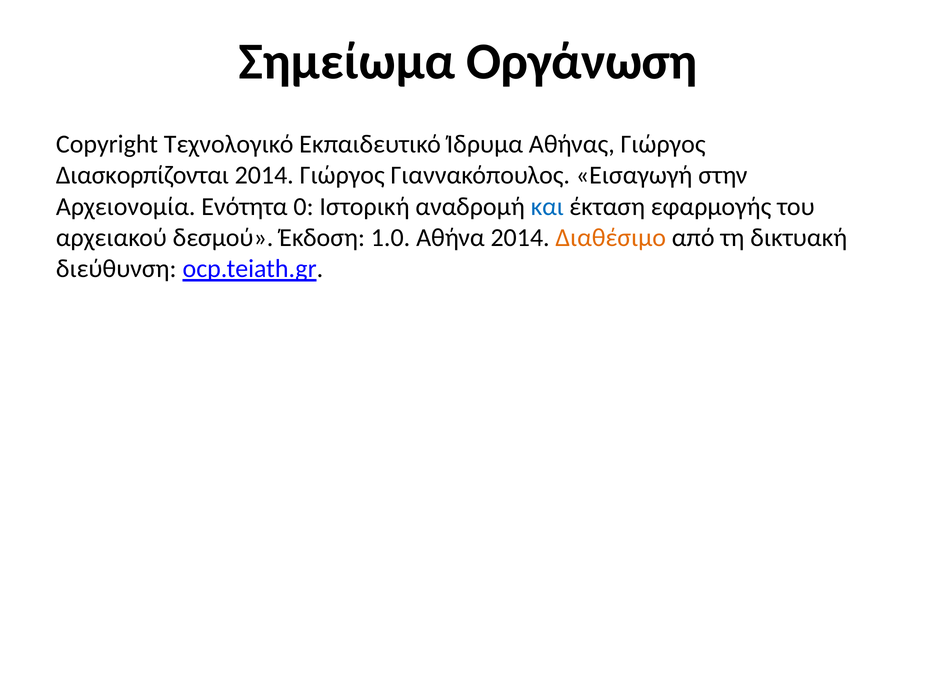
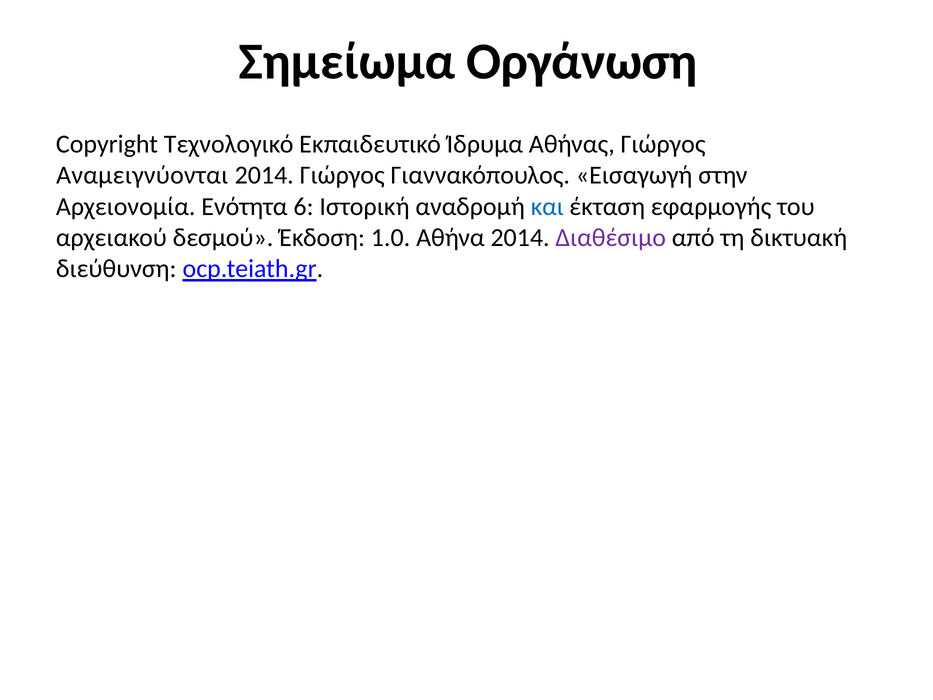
Διασκορπίζονται: Διασκορπίζονται -> Αναμειγνύονται (142, 175)
0: 0 -> 6 (304, 206)
Διαθέσιμο colour: orange -> purple (611, 238)
